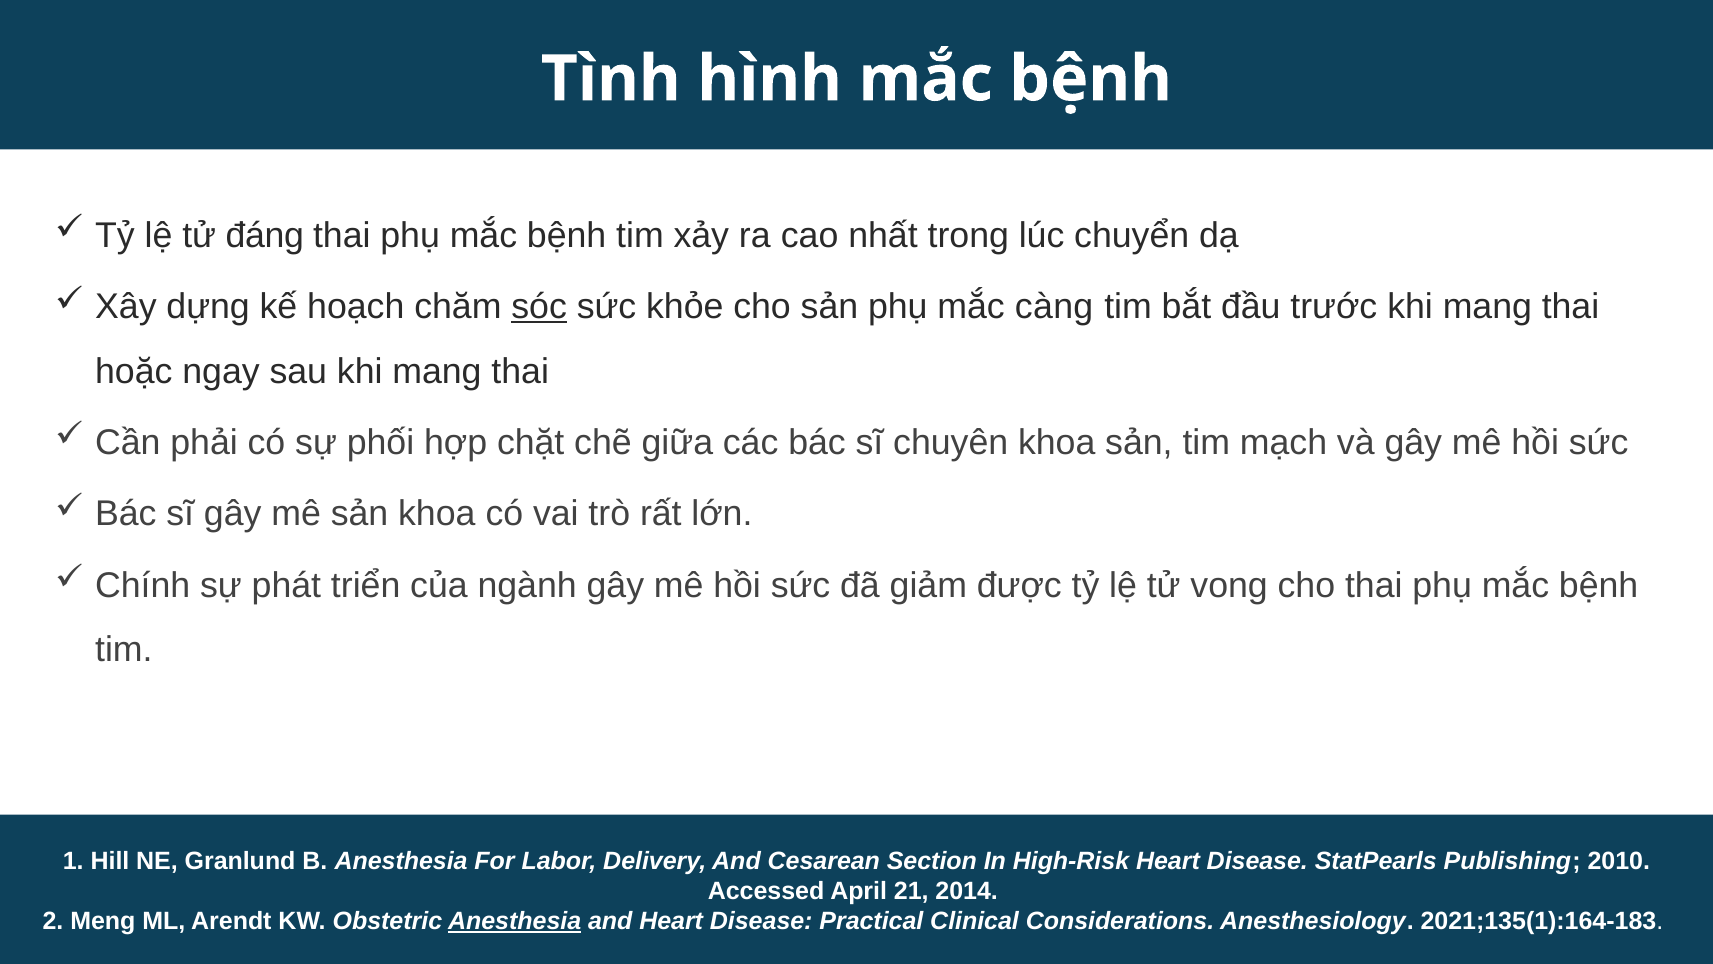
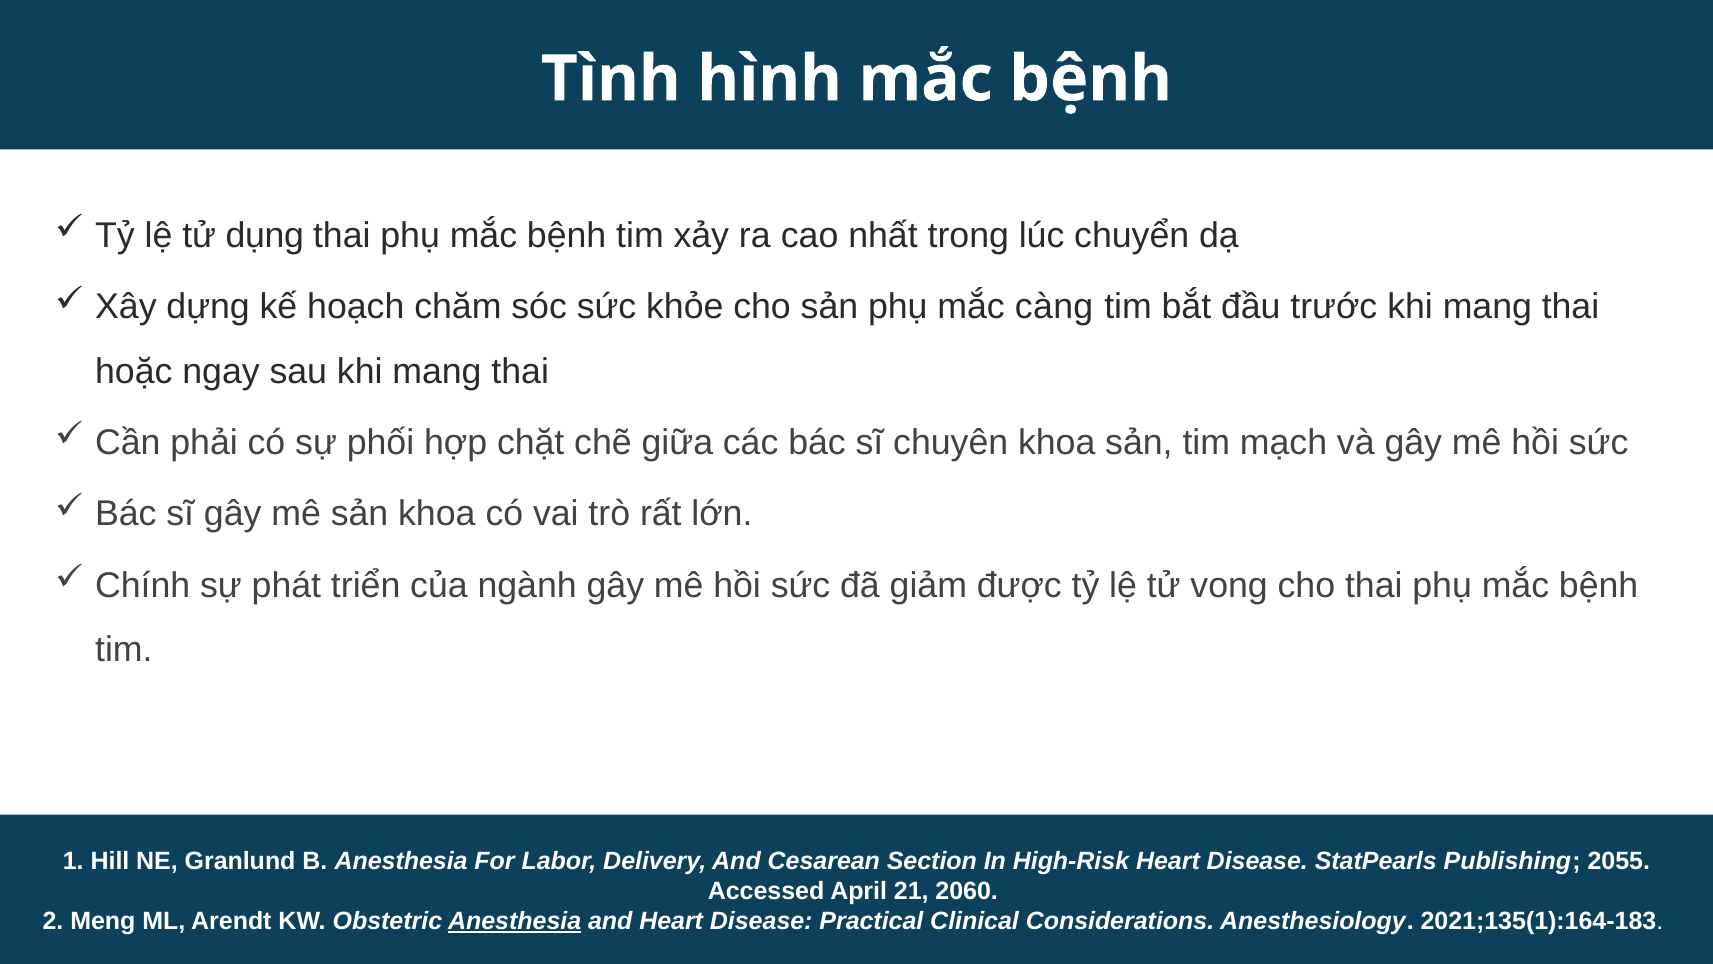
đáng: đáng -> dụng (265, 236)
sóc underline: present -> none (539, 307)
2010: 2010 -> 2055 (1619, 861)
2014: 2014 -> 2060 (967, 891)
